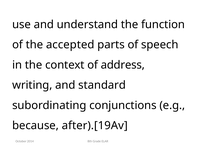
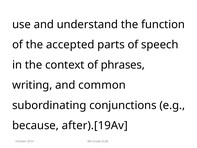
address: address -> phrases (123, 65)
standard: standard -> common (102, 85)
